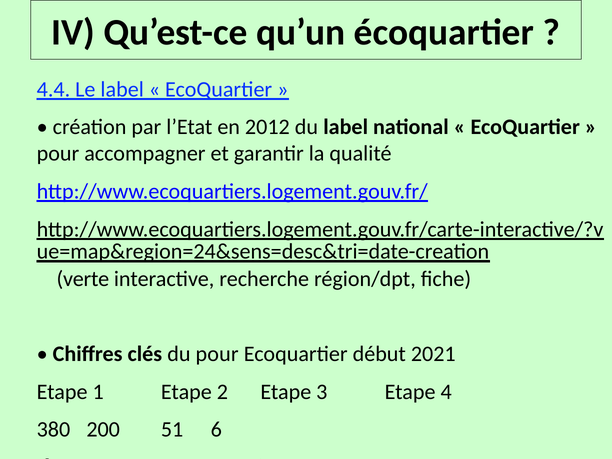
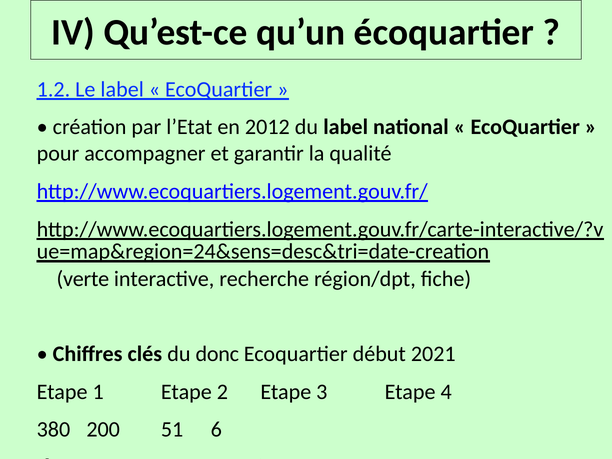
4.4: 4.4 -> 1.2 (53, 89)
du pour: pour -> donc (217, 354)
